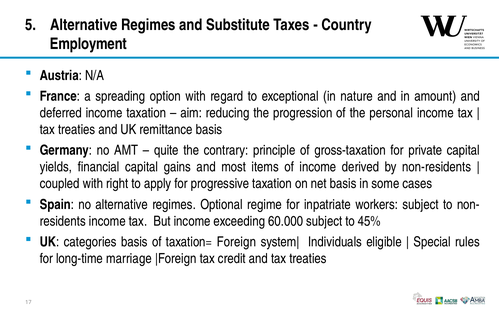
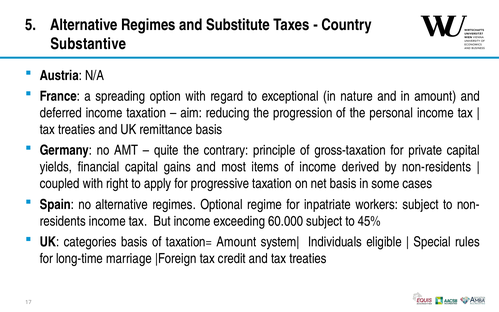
Employment: Employment -> Substantive (88, 44)
taxation= Foreign: Foreign -> Amount (236, 242)
